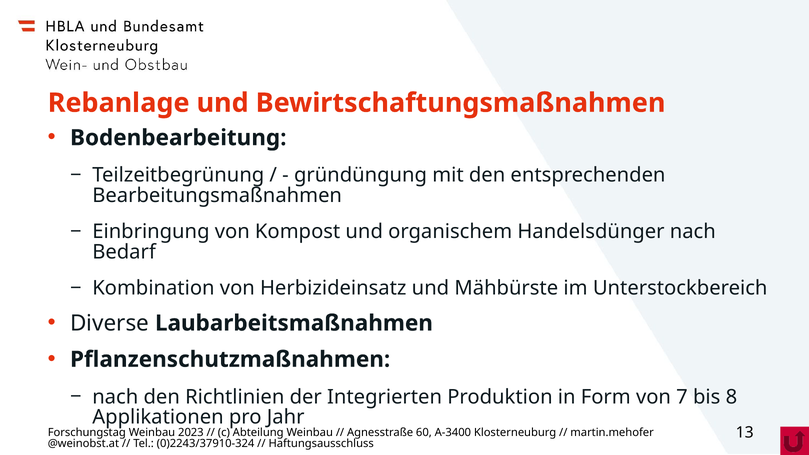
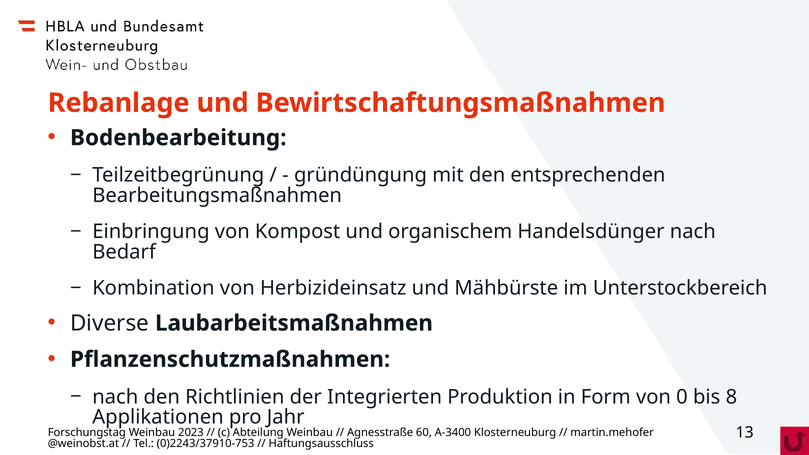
7: 7 -> 0 (682, 397)
0)2243/37910-324: 0)2243/37910-324 -> 0)2243/37910-753 (206, 444)
